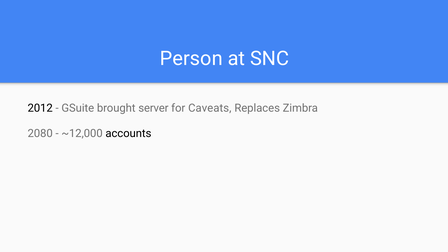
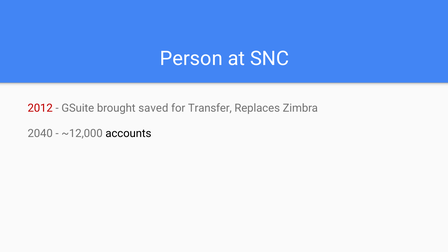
2012 colour: black -> red (40, 108)
server: server -> saved (153, 108)
Caveats: Caveats -> Transfer (210, 108)
2080: 2080 -> 2040 (40, 133)
